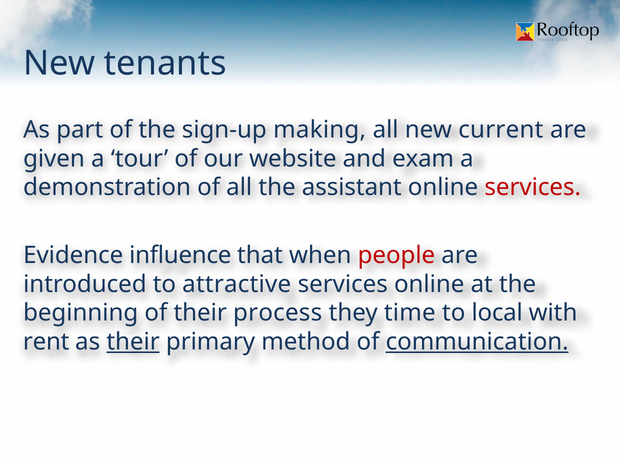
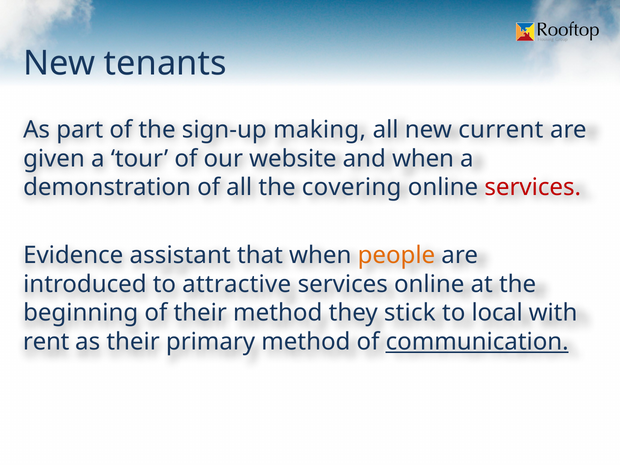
and exam: exam -> when (423, 159)
assistant: assistant -> covering (352, 188)
influence: influence -> assistant (180, 255)
people colour: red -> orange (396, 255)
their process: process -> method (278, 313)
time: time -> stick (410, 313)
their underline: present -> none (133, 342)
